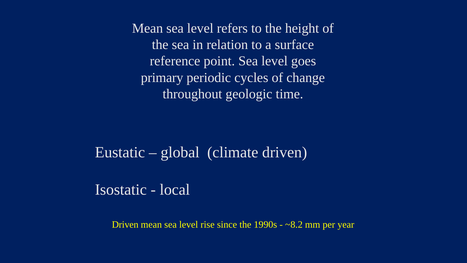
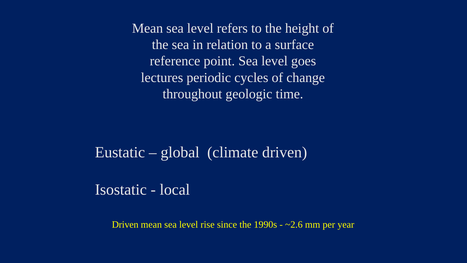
primary: primary -> lectures (162, 77)
~8.2: ~8.2 -> ~2.6 (294, 224)
